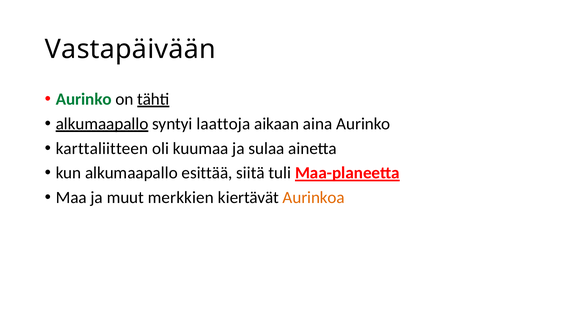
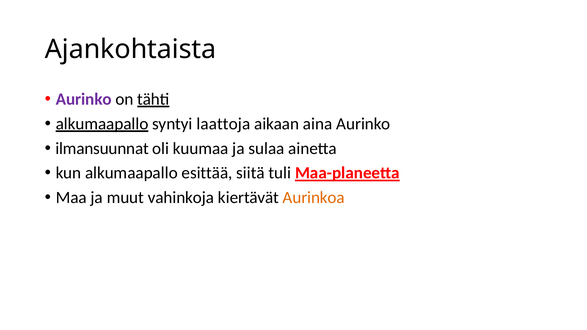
Vastapäivään: Vastapäivään -> Ajankohtaista (131, 49)
Aurinko colour: green -> purple (84, 99)
karttaliitteen: karttaliitteen -> ilmansuunnat (102, 148)
merkkien: merkkien -> vahinkoja (181, 198)
